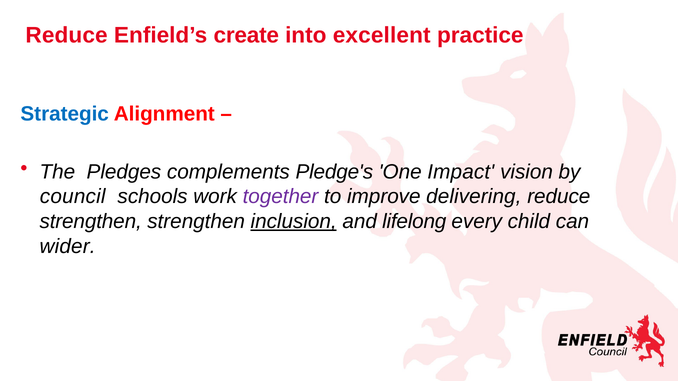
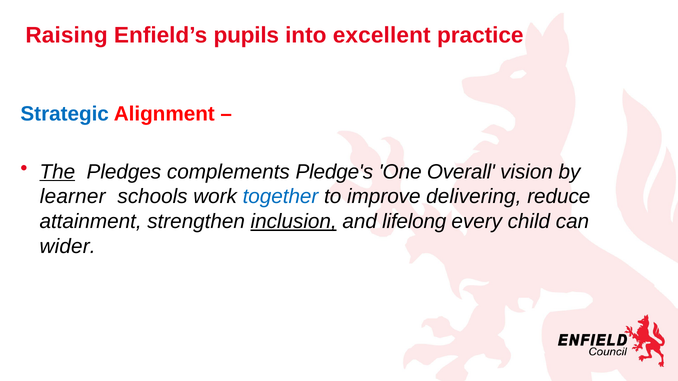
Reduce: Reduce -> Raising (67, 35)
create: create -> pupils (246, 35)
The underline: none -> present (57, 172)
Impact: Impact -> Overall (461, 172)
council: council -> learner (73, 197)
together colour: purple -> blue (281, 197)
strengthen: strengthen -> attainment (91, 222)
